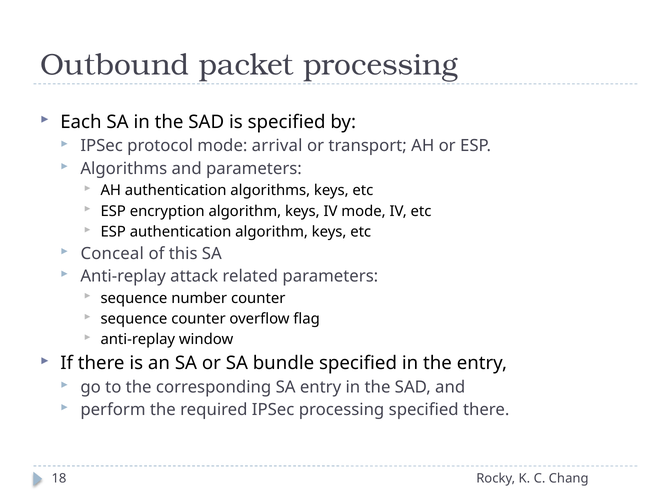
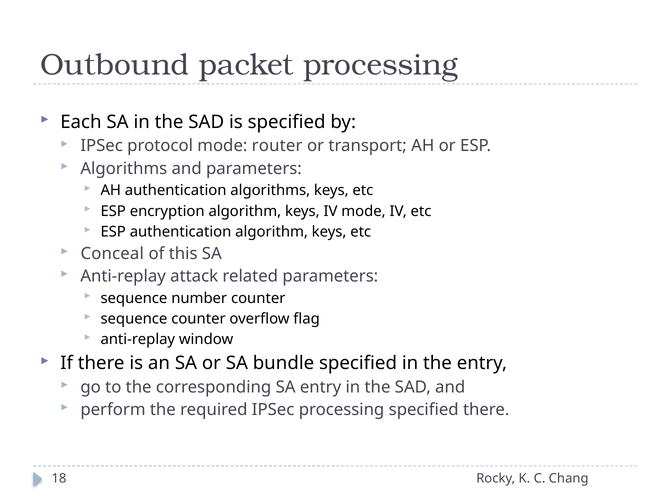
arrival: arrival -> router (277, 146)
